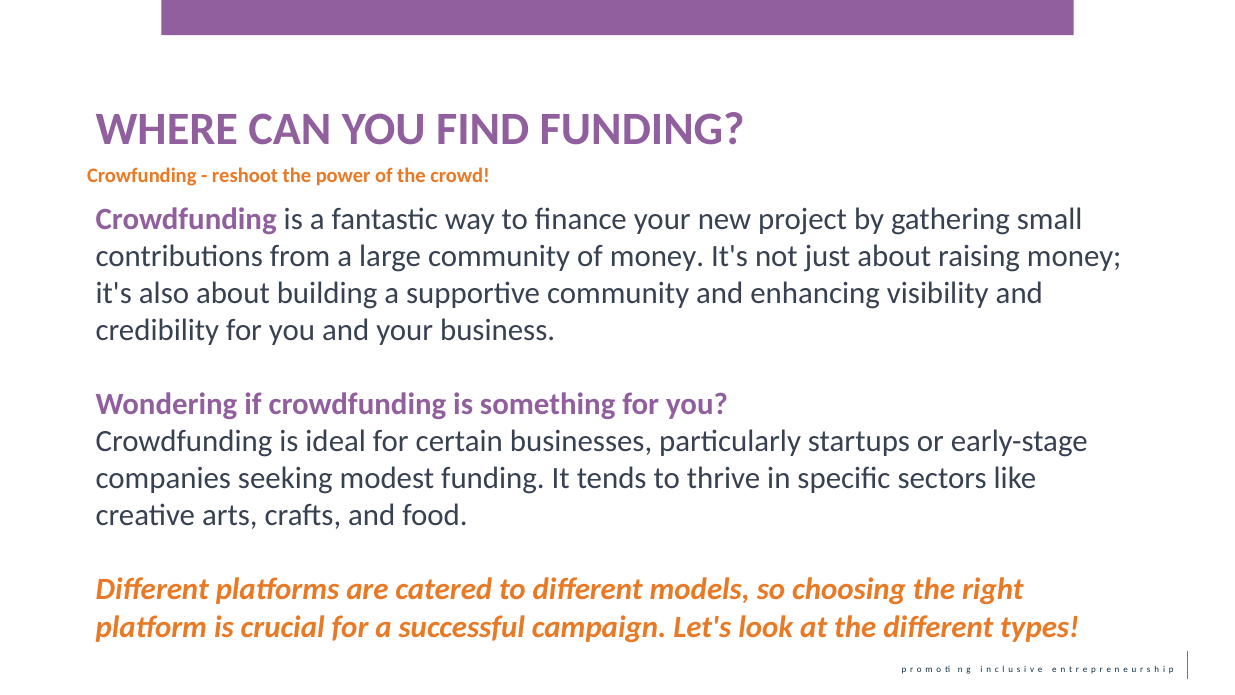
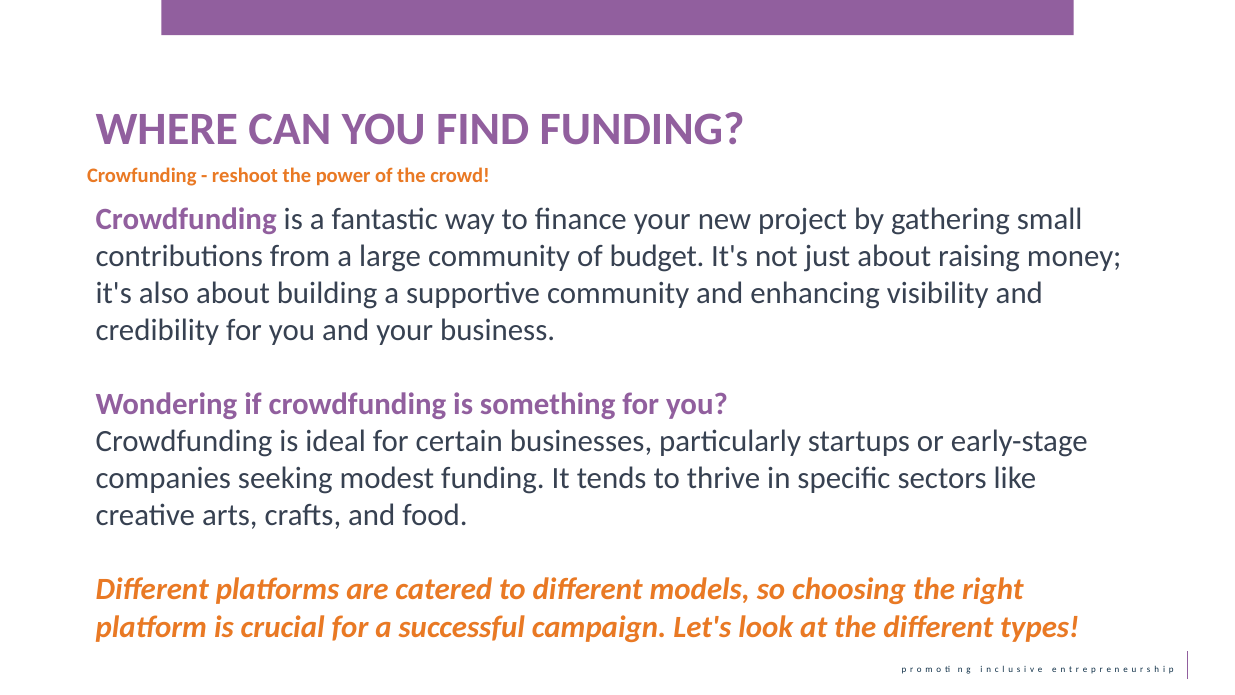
of money: money -> budget (657, 256)
